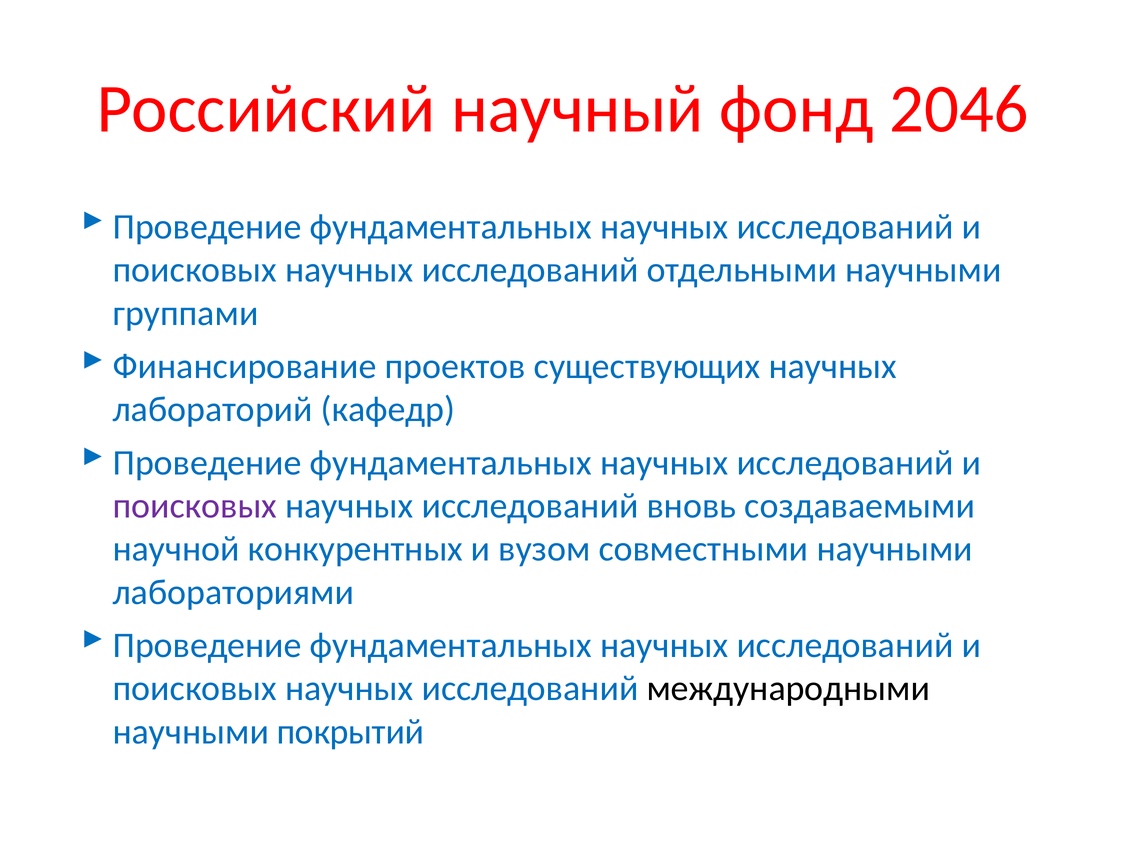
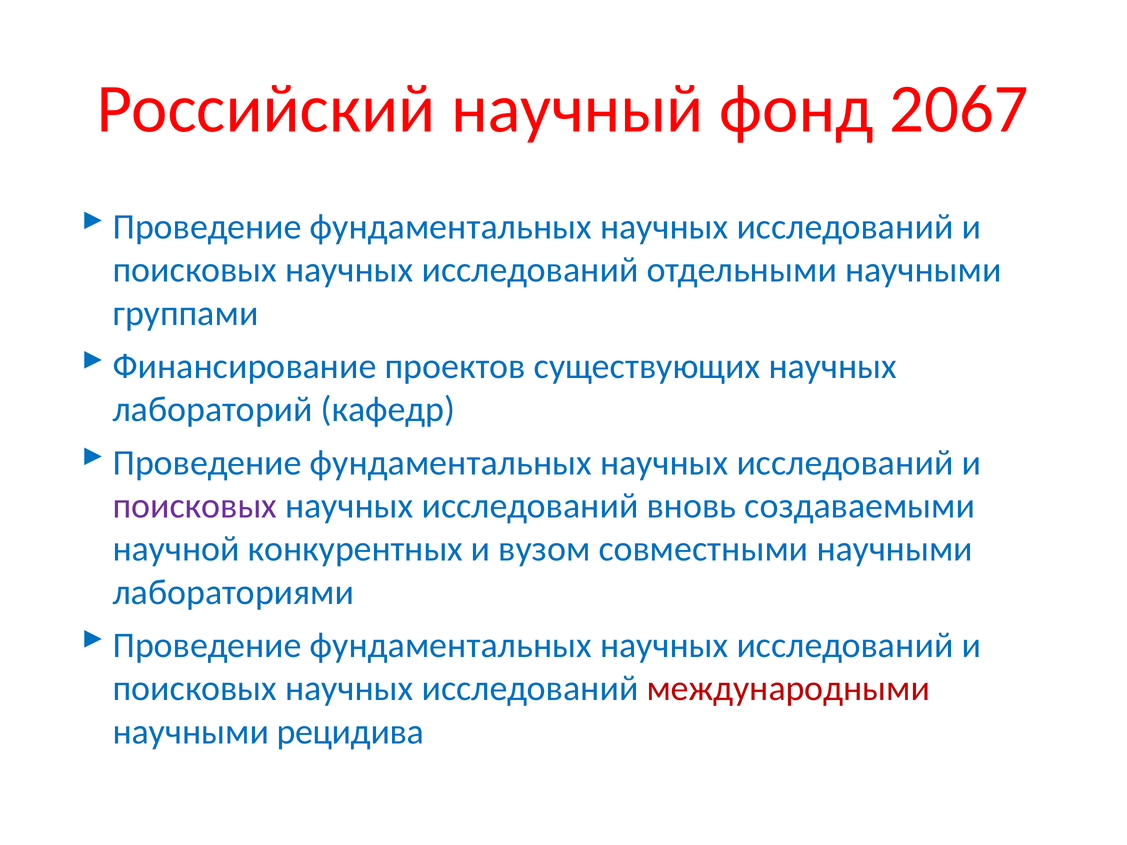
2046: 2046 -> 2067 (959, 109)
международными colour: black -> red (788, 689)
покрытий: покрытий -> рецидива (350, 732)
